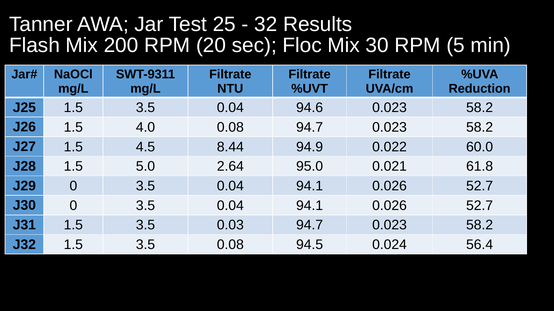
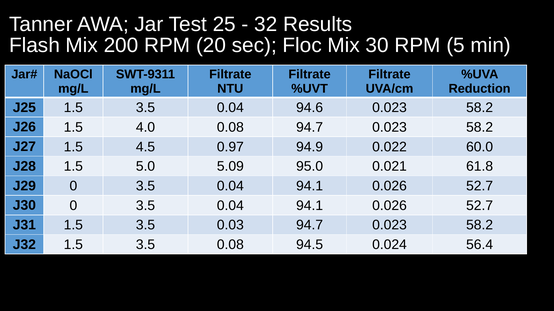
8.44: 8.44 -> 0.97 (230, 147)
2.64: 2.64 -> 5.09 (230, 167)
